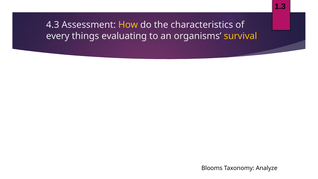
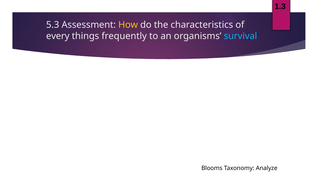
4.3: 4.3 -> 5.3 (53, 25)
evaluating: evaluating -> frequently (124, 36)
survival colour: yellow -> light blue (240, 36)
